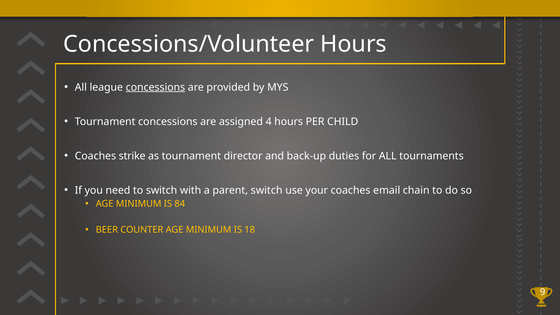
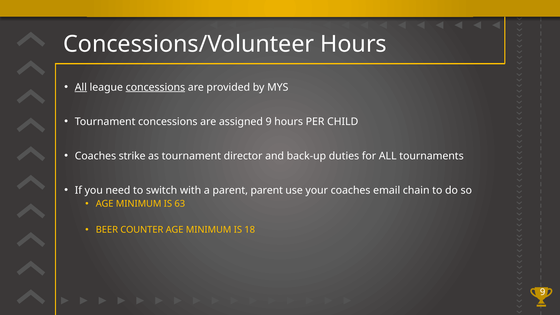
All underline: none -> present (81, 87)
assigned 4: 4 -> 9 (269, 122)
parent switch: switch -> parent (267, 190)
84: 84 -> 63 (180, 204)
